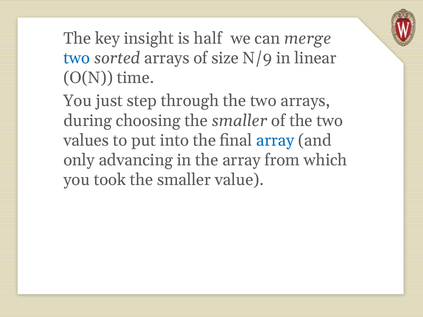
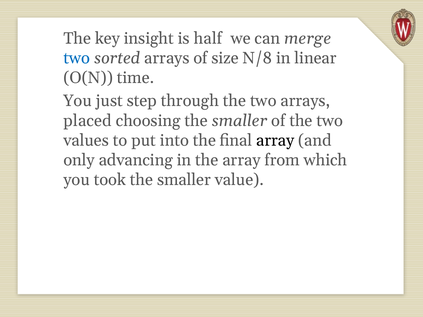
N/9: N/9 -> N/8 (257, 58)
during: during -> placed (88, 121)
array colour: blue -> black (275, 140)
